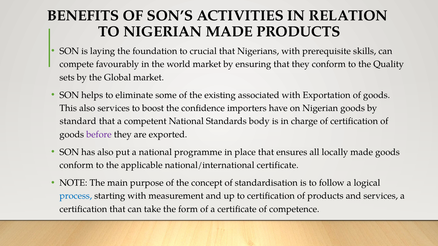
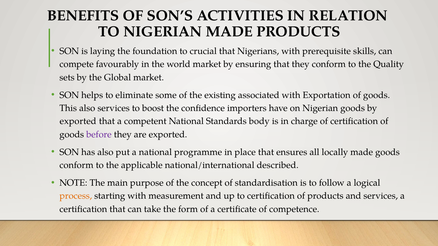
standard: standard -> exported (78, 121)
national/international certificate: certificate -> described (278, 165)
process colour: blue -> orange (76, 196)
